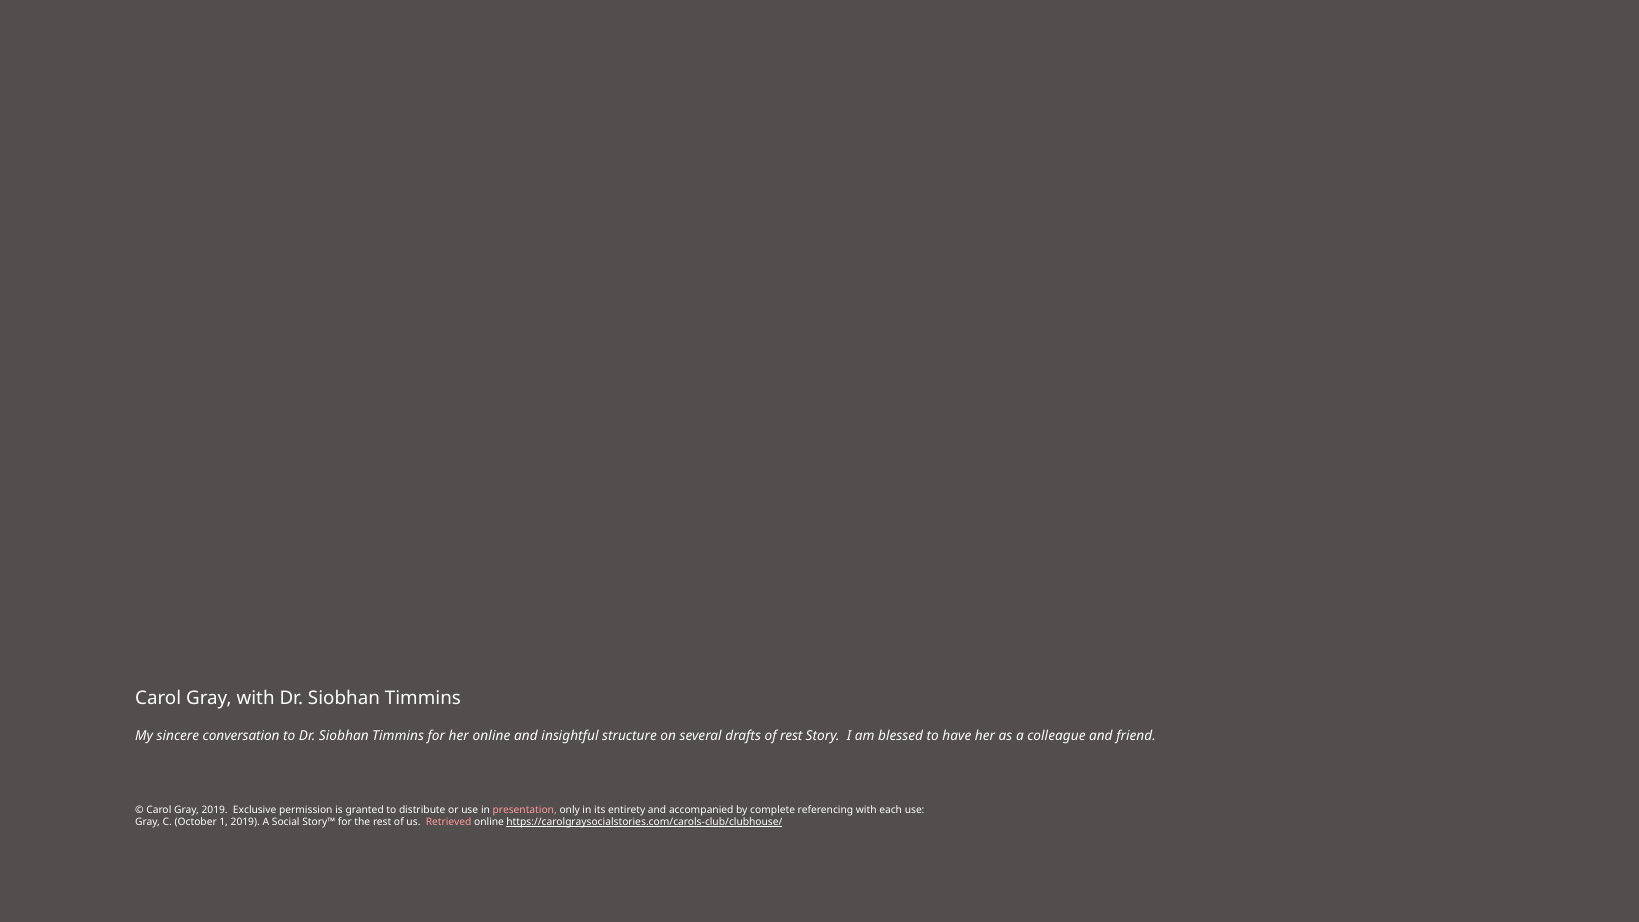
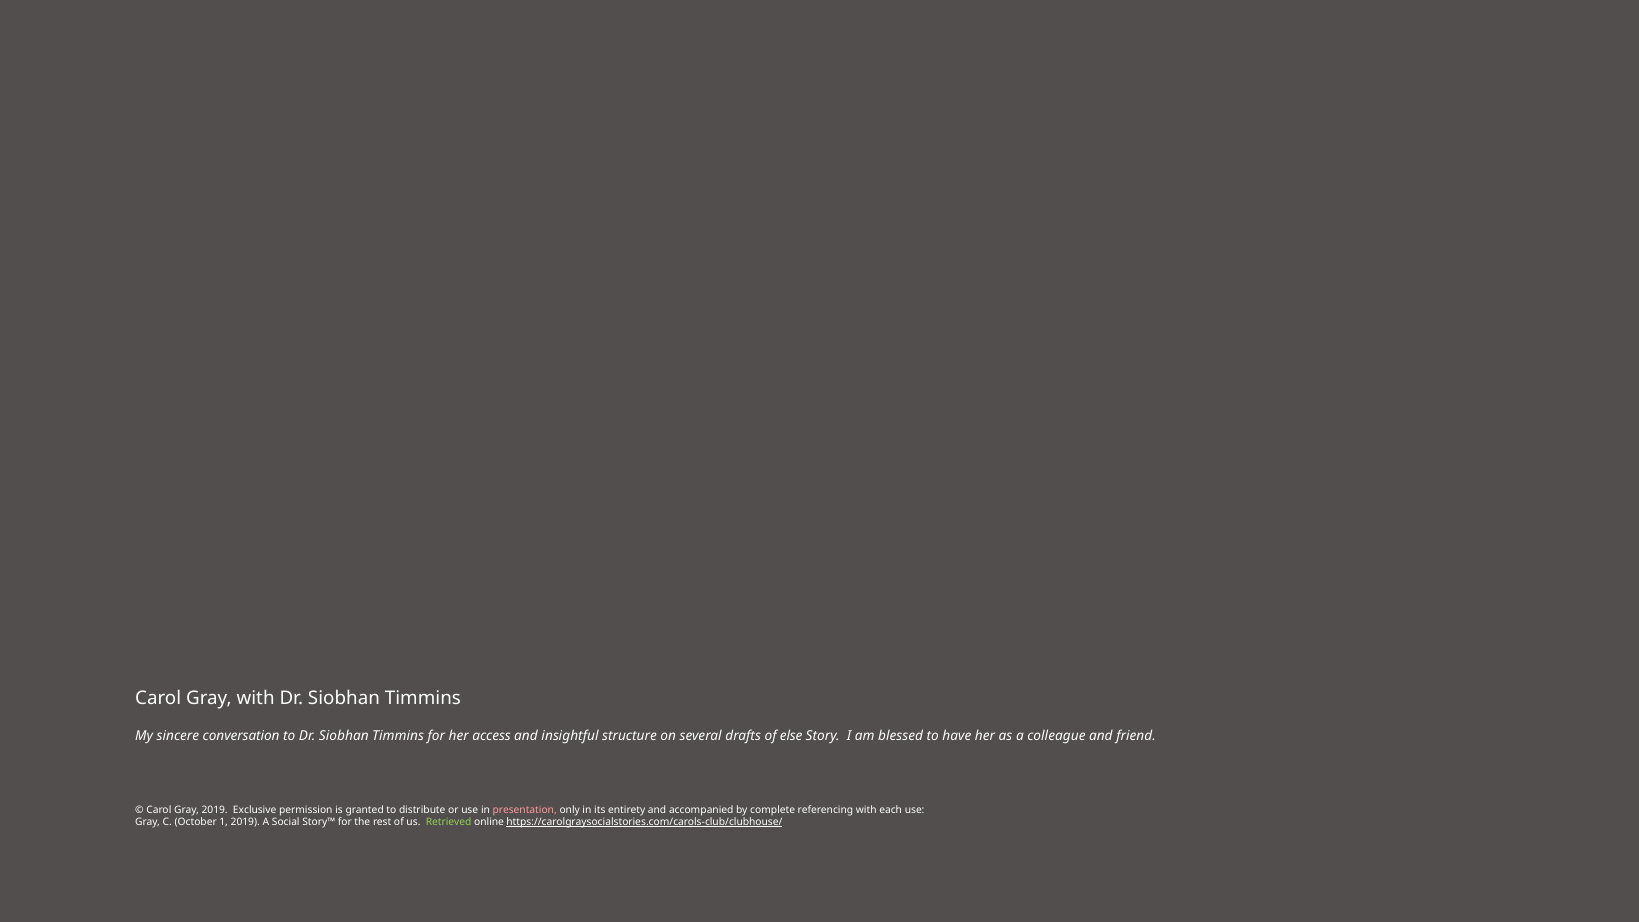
her online: online -> access (492, 736)
of rest: rest -> else (791, 736)
Retrieved colour: pink -> light green (449, 822)
